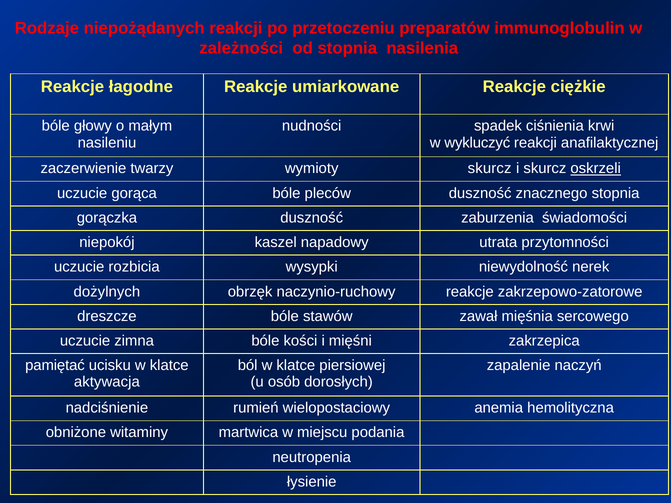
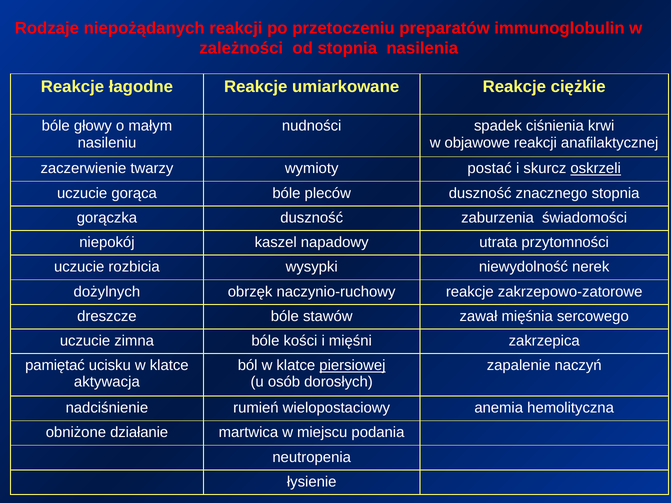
wykluczyć: wykluczyć -> objawowe (477, 143)
wymioty skurcz: skurcz -> postać (490, 169)
piersiowej underline: none -> present (352, 366)
witaminy: witaminy -> działanie (139, 433)
